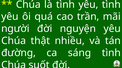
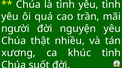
đường: đường -> xương (18, 53)
sáng: sáng -> khúc (79, 53)
